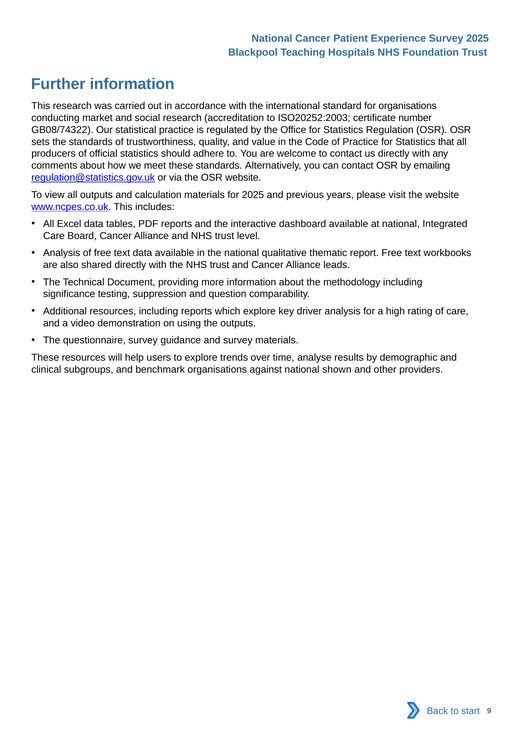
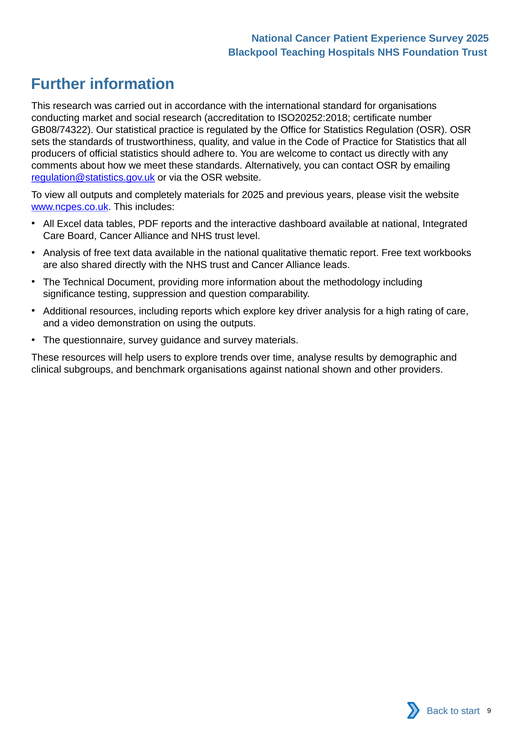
ISO20252:2003: ISO20252:2003 -> ISO20252:2018 (314, 118)
calculation: calculation -> completely (158, 195)
